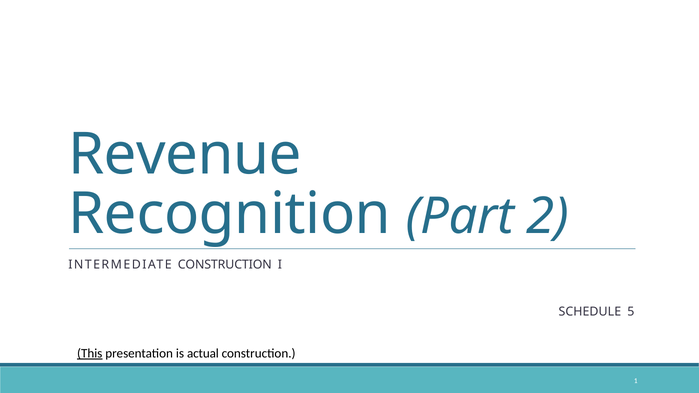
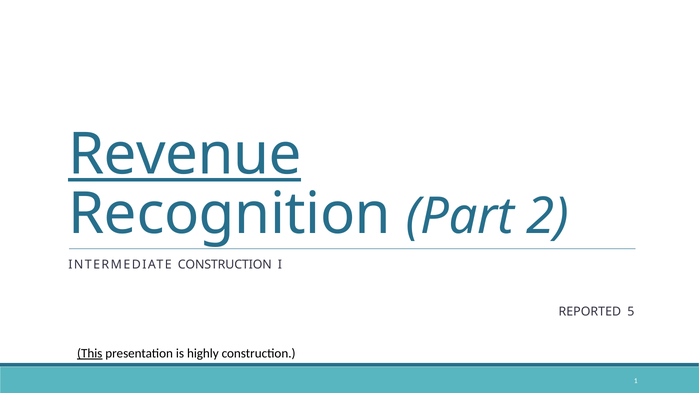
Revenue underline: none -> present (185, 155)
SCHEDULE: SCHEDULE -> REPORTED (590, 312)
actual: actual -> highly (203, 354)
